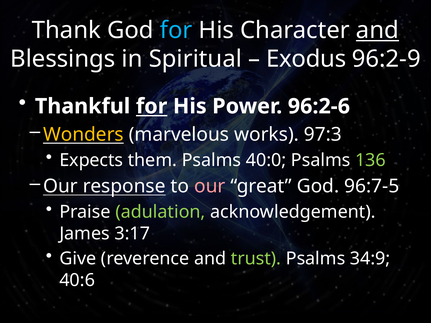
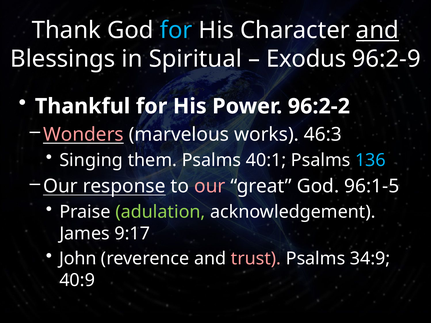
for underline: present -> none (152, 106)
96:2-6: 96:2-6 -> 96:2-2 (319, 106)
Wonders colour: yellow -> pink (83, 134)
97:3: 97:3 -> 46:3 (323, 134)
Expects: Expects -> Singing (91, 160)
40:0: 40:0 -> 40:1 (266, 160)
136 colour: light green -> light blue (370, 160)
96:7-5: 96:7-5 -> 96:1-5 (372, 186)
3:17: 3:17 -> 9:17 (132, 234)
Give: Give -> John (78, 259)
trust colour: light green -> pink (256, 259)
40:6: 40:6 -> 40:9 (77, 280)
